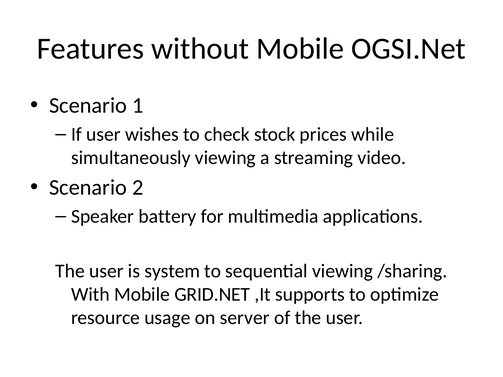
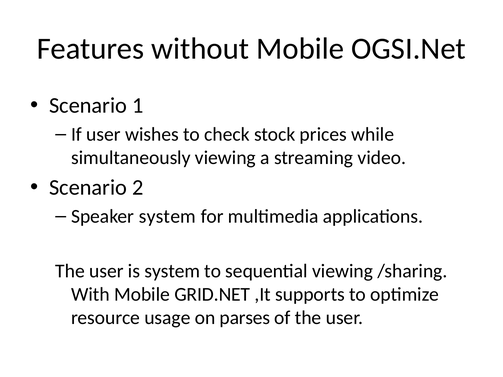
Speaker battery: battery -> system (167, 216)
server: server -> parses (245, 318)
